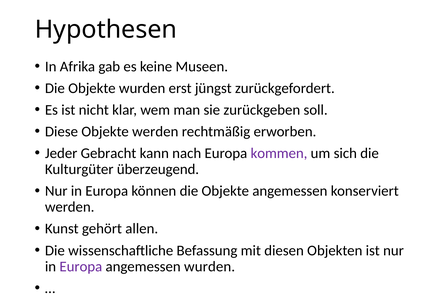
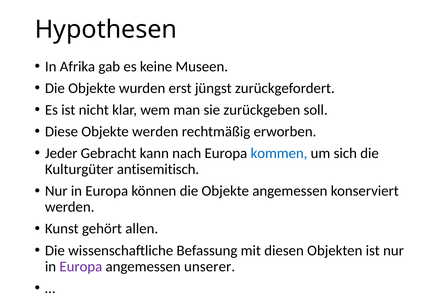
kommen colour: purple -> blue (279, 153)
überzeugend: überzeugend -> antisemitisch (158, 169)
angemessen wurden: wurden -> unserer (210, 267)
